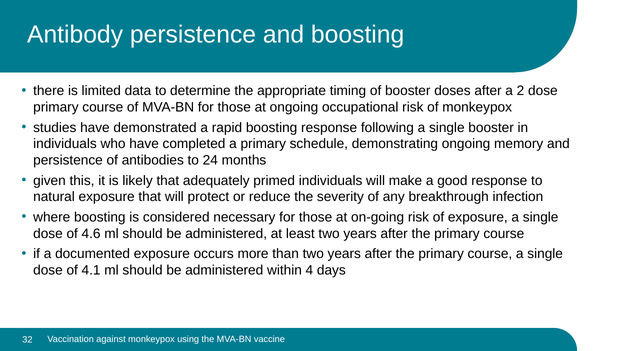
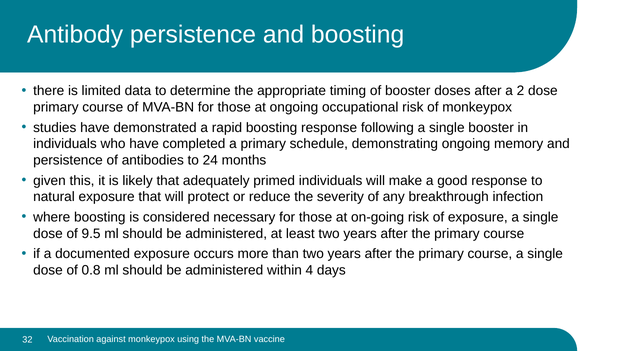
4.6: 4.6 -> 9.5 (91, 233)
4.1: 4.1 -> 0.8 (91, 270)
